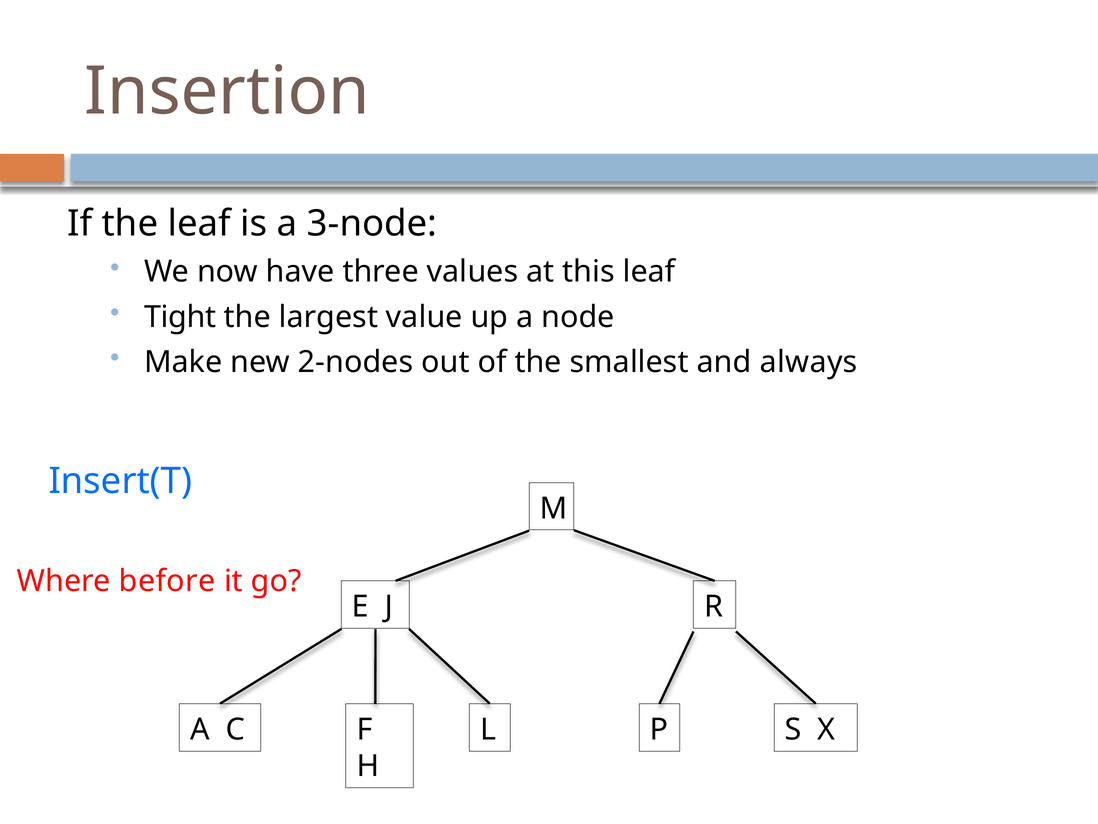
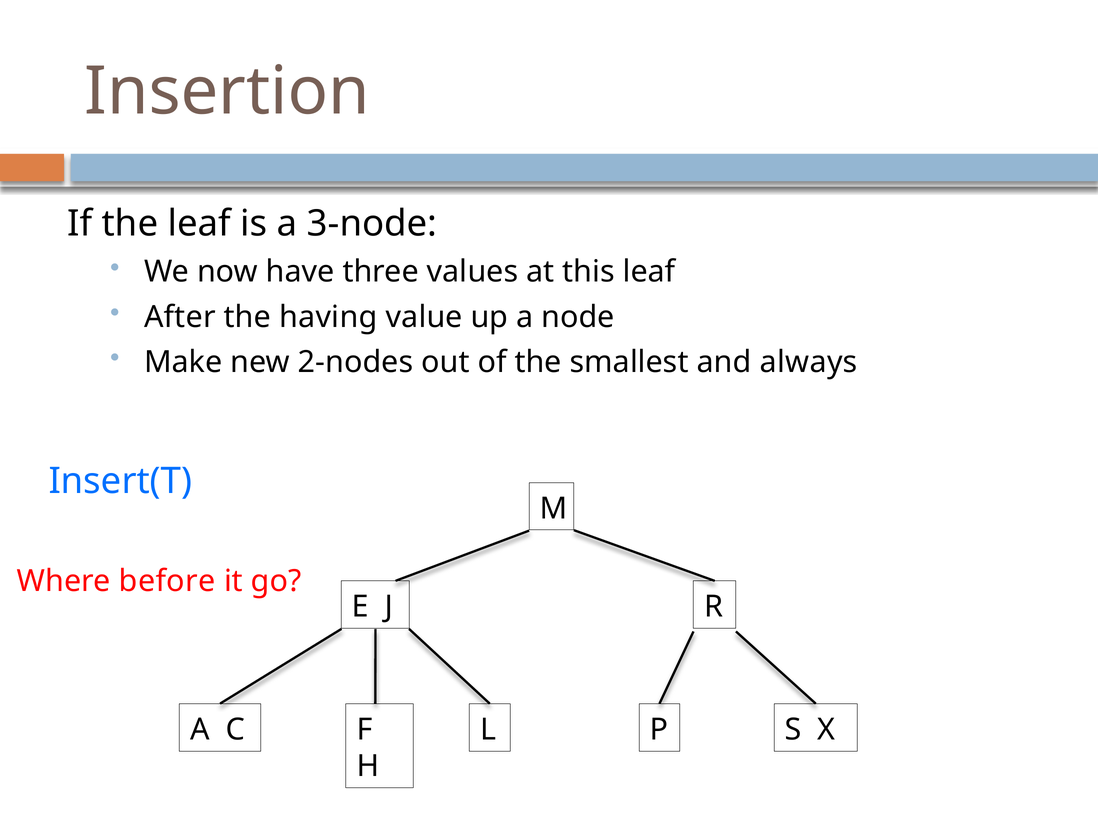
Tight: Tight -> After (180, 317)
largest: largest -> having (328, 317)
